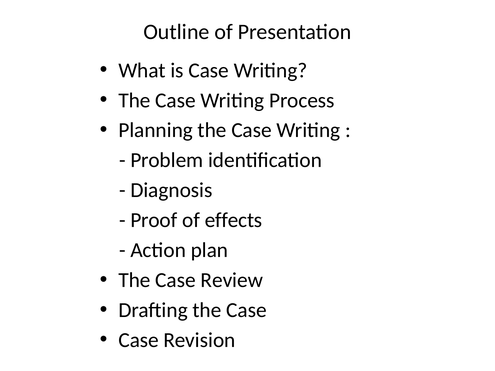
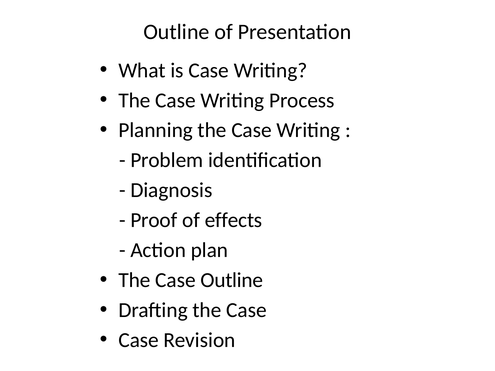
Case Review: Review -> Outline (232, 280)
